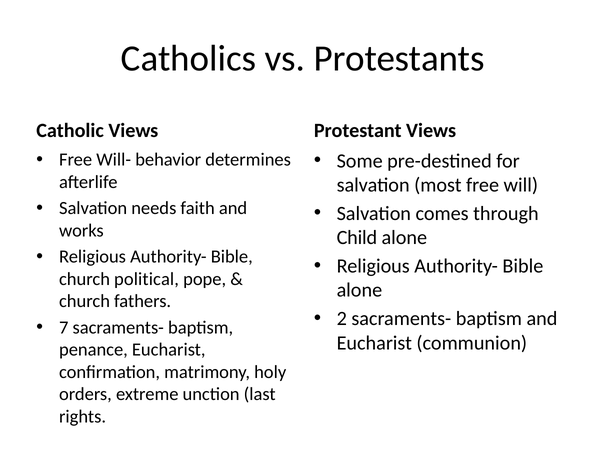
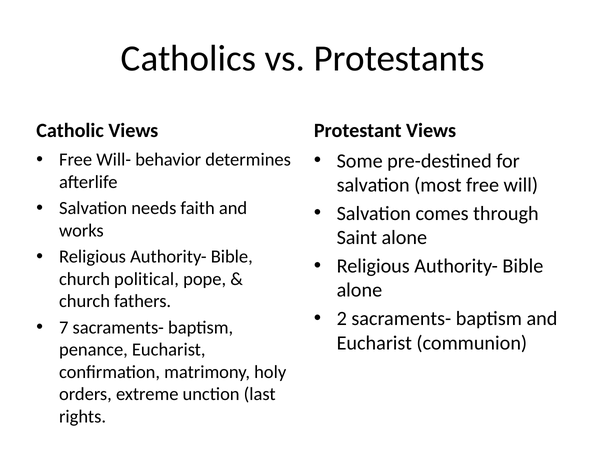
Child: Child -> Saint (357, 237)
